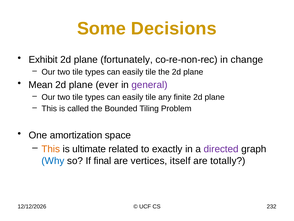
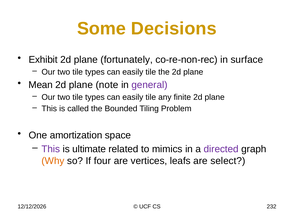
change: change -> surface (247, 59)
ever: ever -> note (107, 85)
This colour: orange -> purple (51, 149)
exactly: exactly -> mimics (167, 149)
Why colour: blue -> orange (53, 160)
final: final -> four (102, 160)
itself: itself -> leafs (180, 160)
totally: totally -> select (228, 160)
